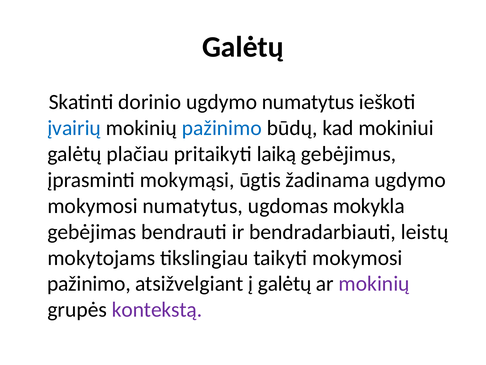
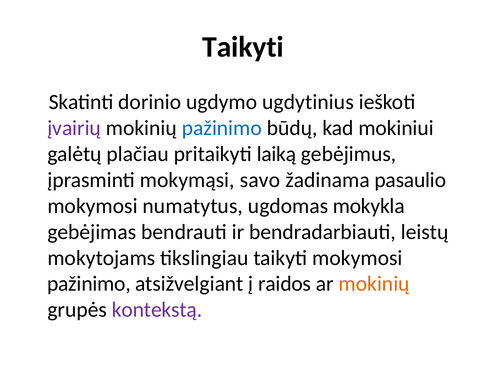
Galėtų: Galėtų -> Taikyti (243, 47)
ugdymo numatytus: numatytus -> ugdytinius (308, 102)
įvairių colour: blue -> purple (74, 128)
ūgtis: ūgtis -> savo (260, 180)
žadinama ugdymo: ugdymo -> pasaulio (410, 180)
į galėtų: galėtų -> raidos (285, 283)
mokinių colour: purple -> orange (374, 283)
